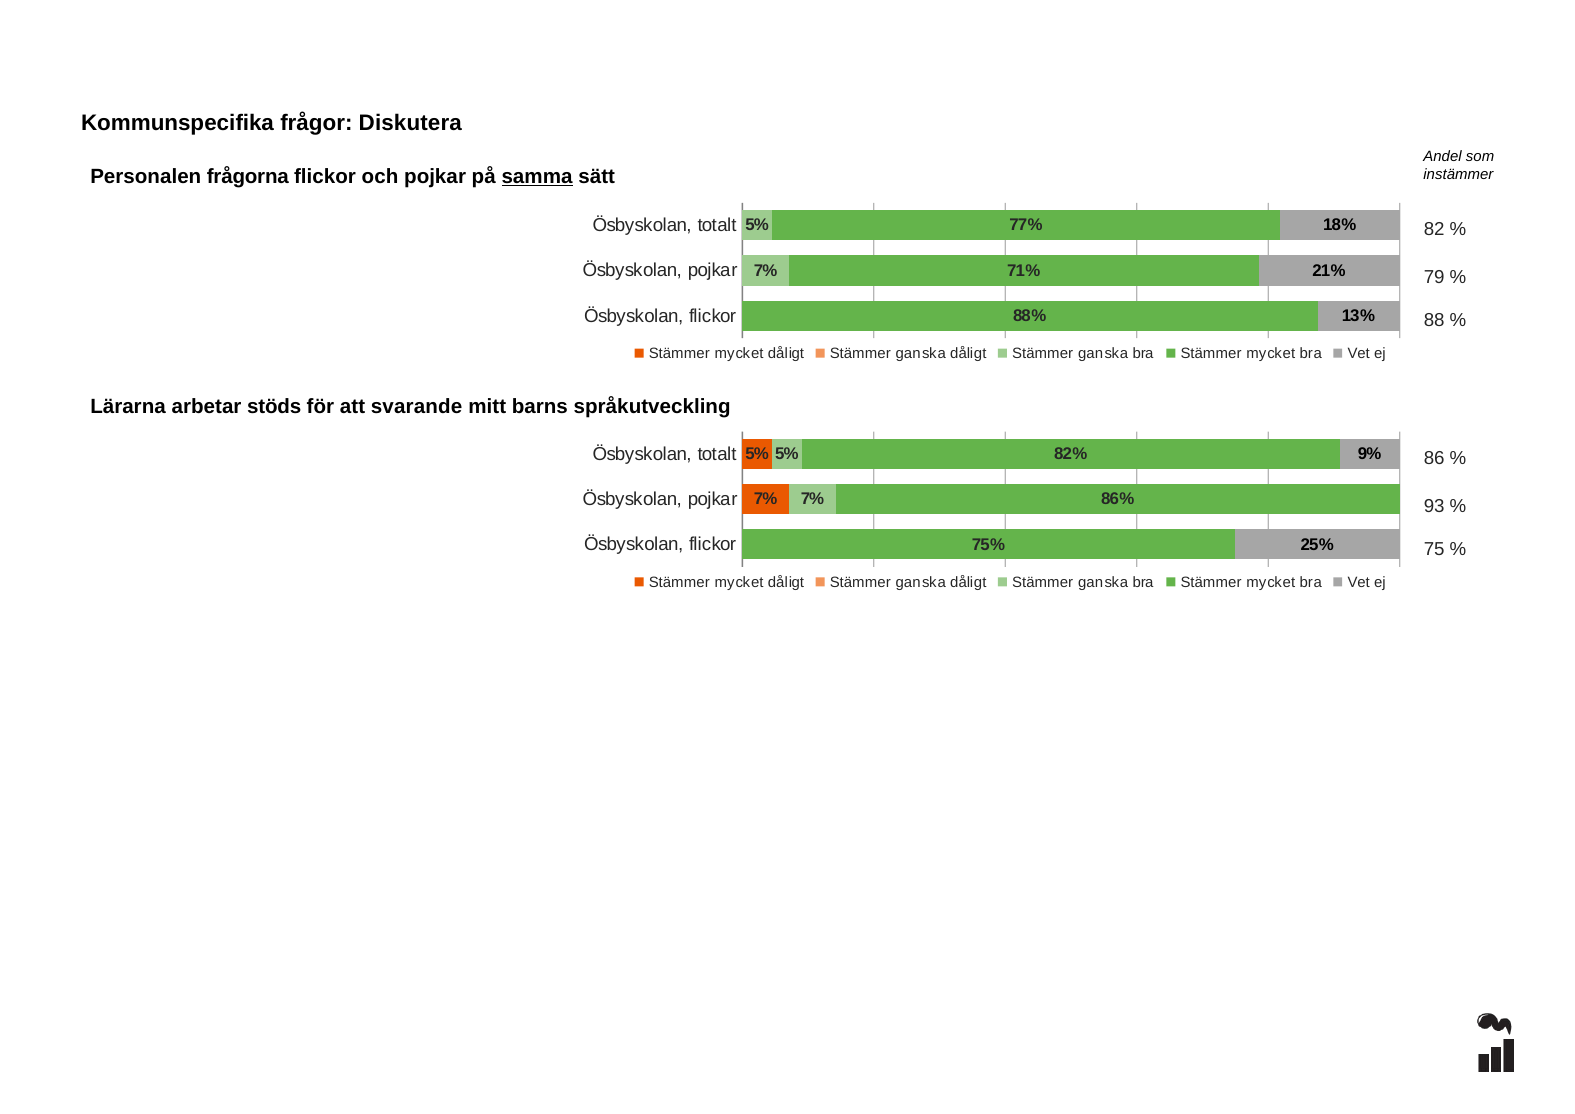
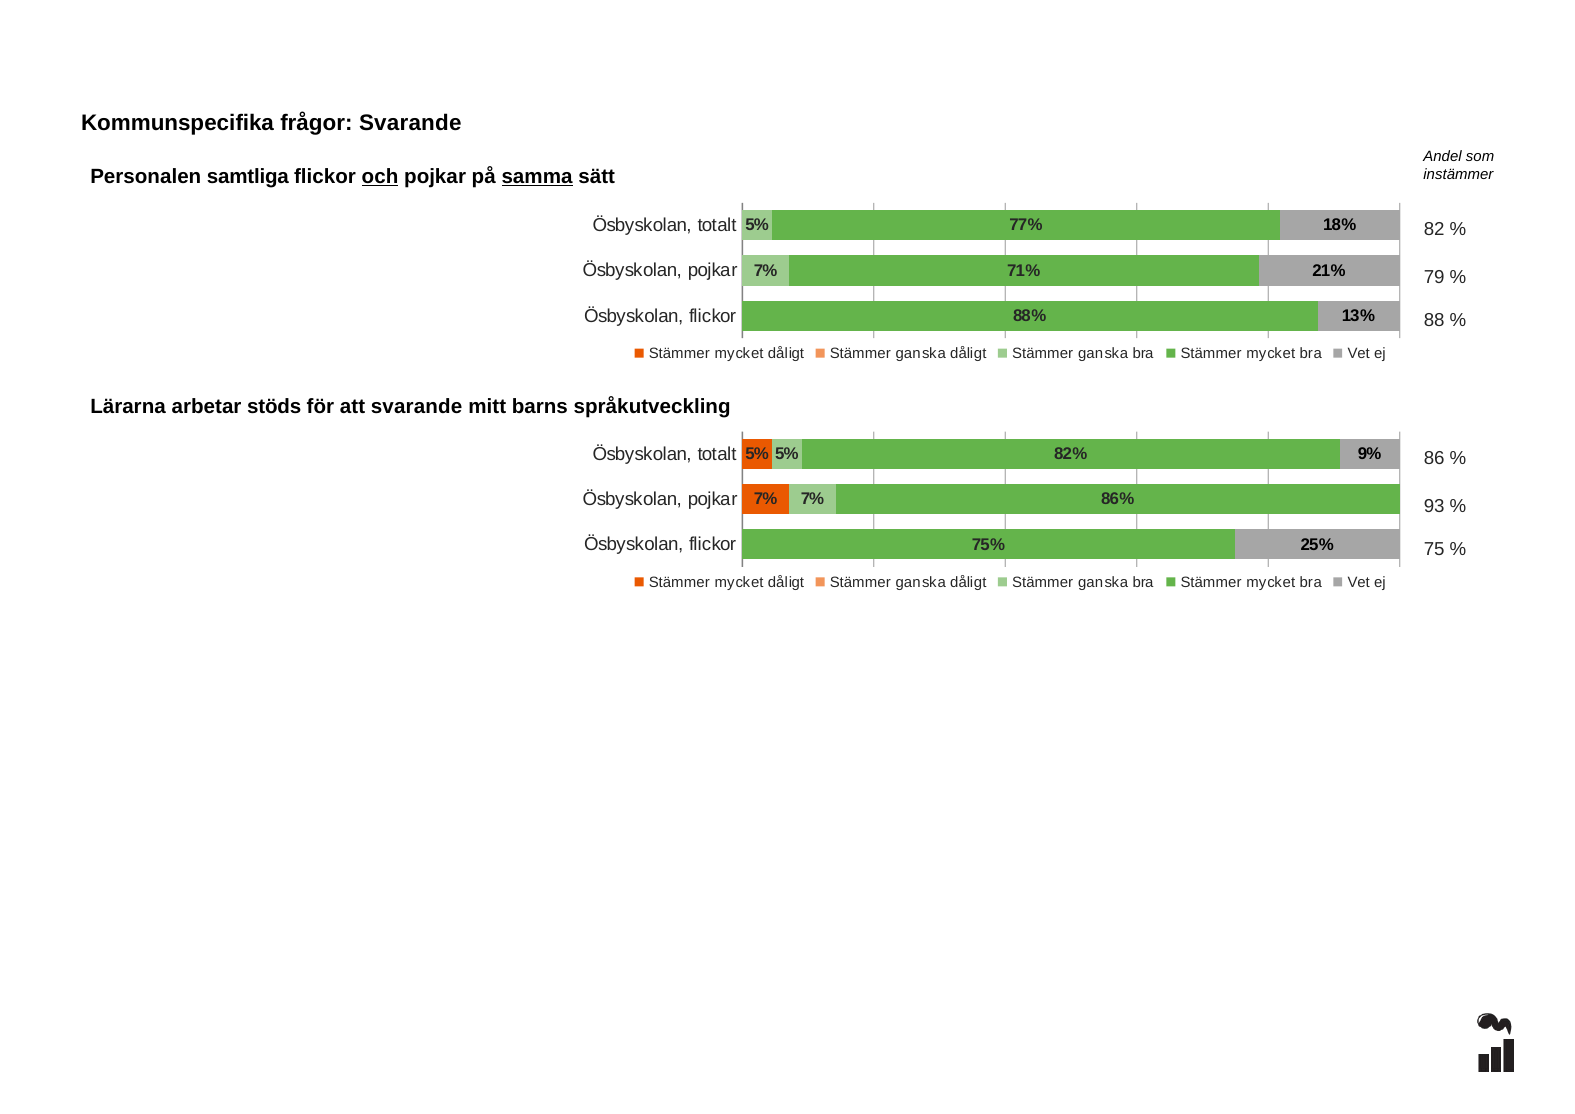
frågor Diskutera: Diskutera -> Svarande (410, 123)
frågorna: frågorna -> samtliga (248, 177)
och underline: none -> present (380, 177)
